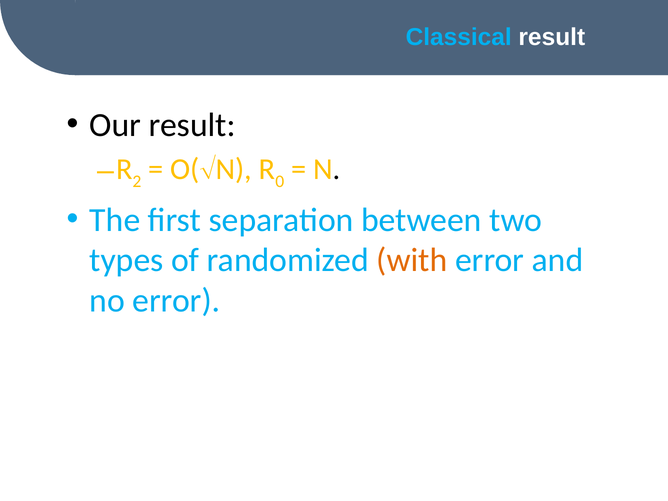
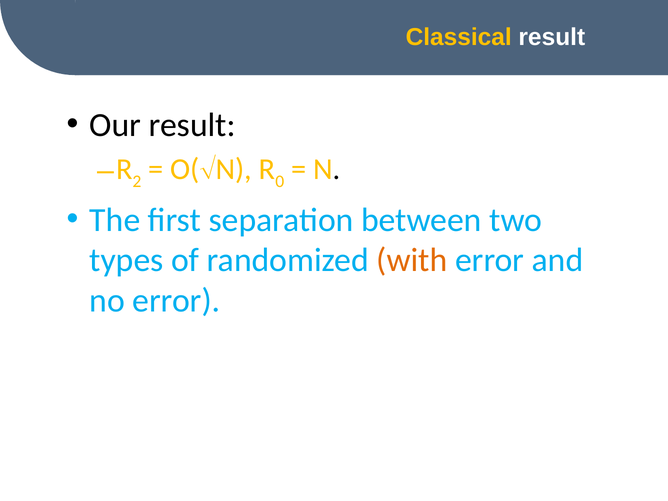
Classical colour: light blue -> yellow (459, 37)
